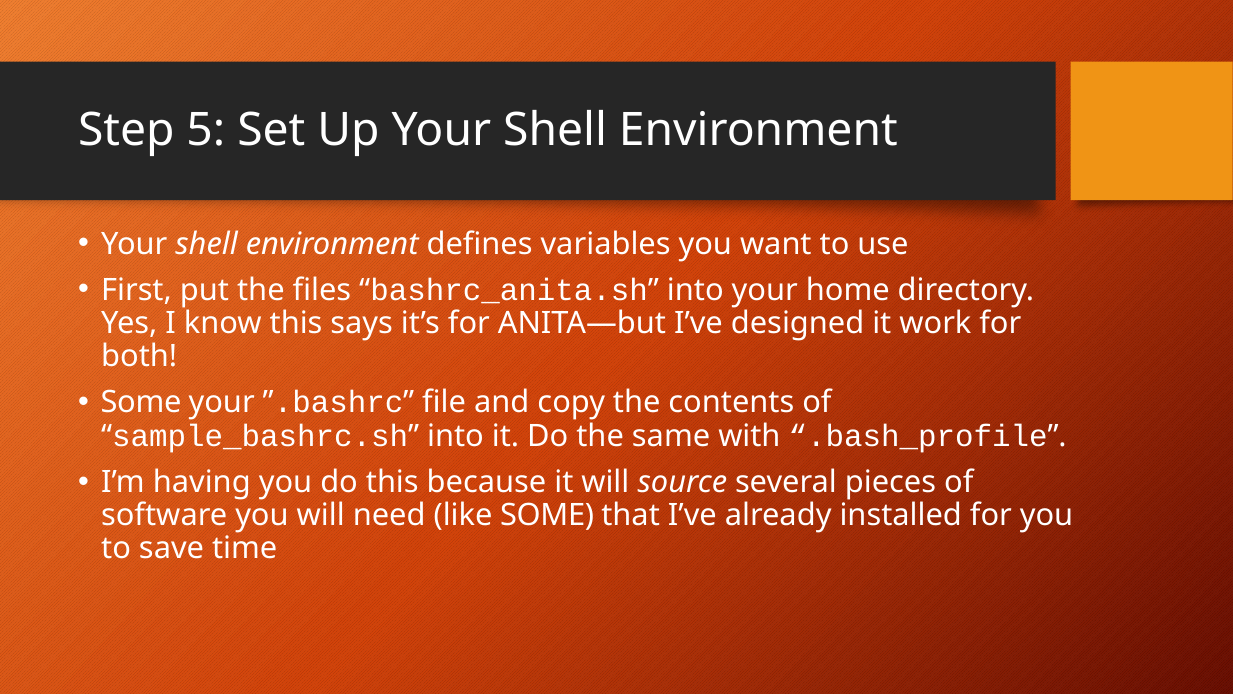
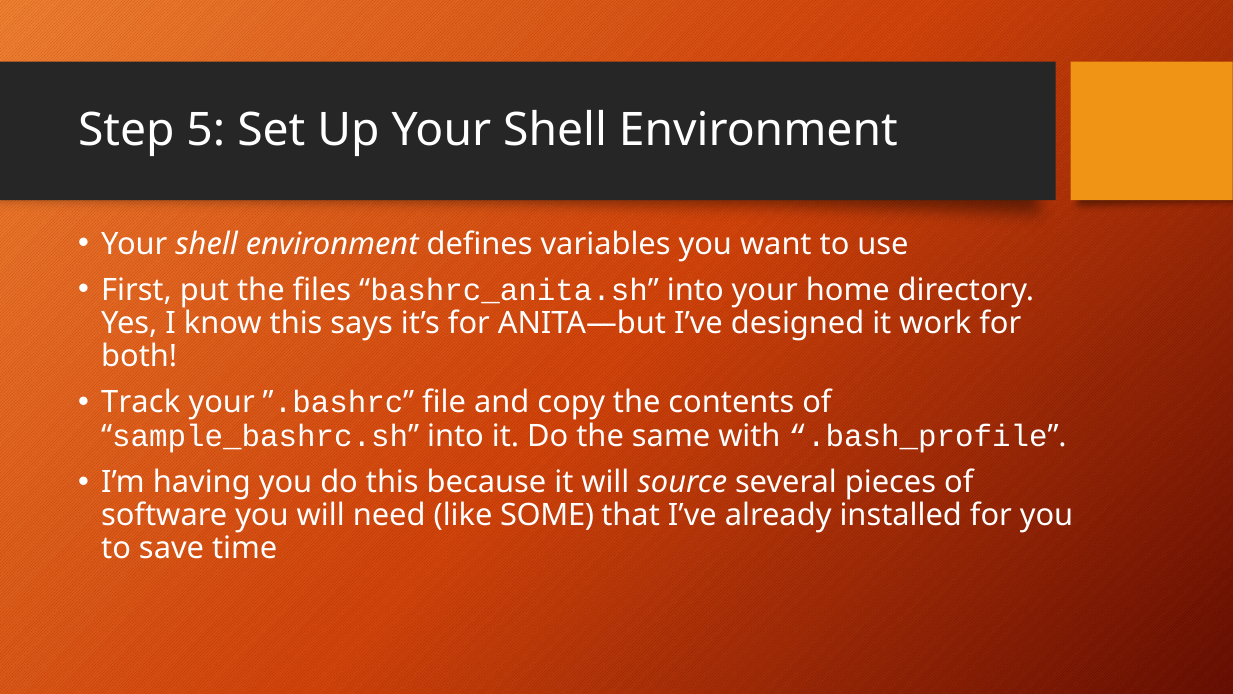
Some: Some -> Track (141, 402)
